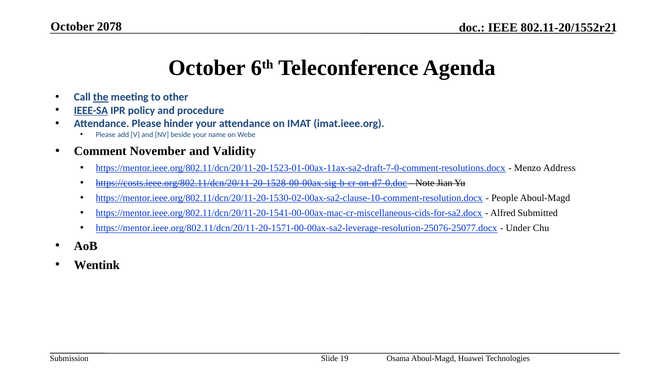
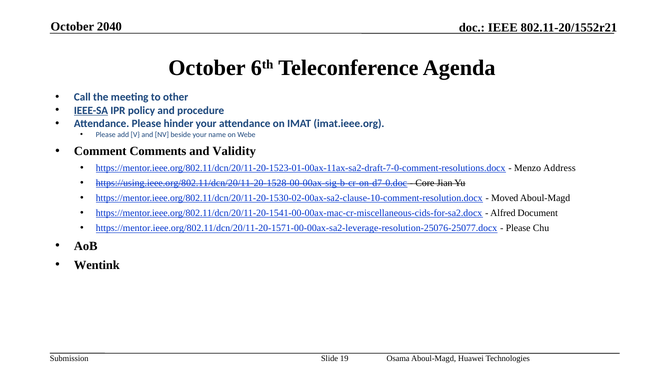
2078: 2078 -> 2040 (109, 26)
the underline: present -> none (101, 97)
November: November -> Comments (158, 151)
https://costs.ieee.org/802.11/dcn/20/11-20-1528-00-00ax-sig-b-cr-on-d7-0.doc: https://costs.ieee.org/802.11/dcn/20/11-20-1528-00-00ax-sig-b-cr-on-d7-0.doc -> https://using.ieee.org/802.11/dcn/20/11-20-1528-00-00ax-sig-b-cr-on-d7-0.doc (251, 183)
Note: Note -> Core (425, 183)
People: People -> Moved (505, 198)
Submitted: Submitted -> Document (538, 213)
Under: Under -> Please (518, 228)
